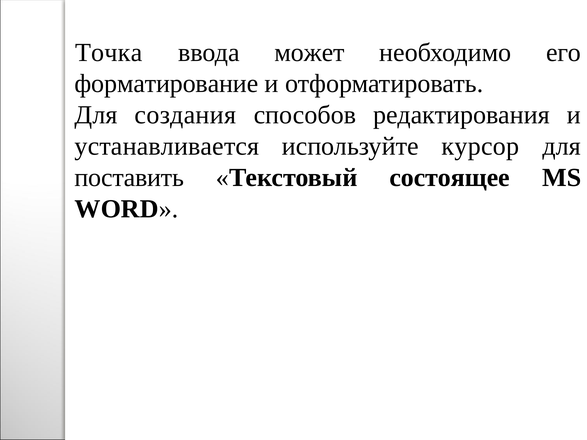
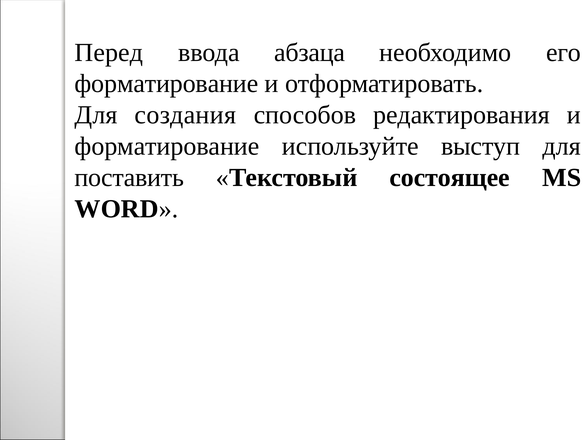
Точка: Точка -> Перед (109, 52)
может: может -> абзаца (310, 52)
устанавливается: устанавливается -> форматирование (167, 146)
курсор: курсор -> выступ (481, 146)
